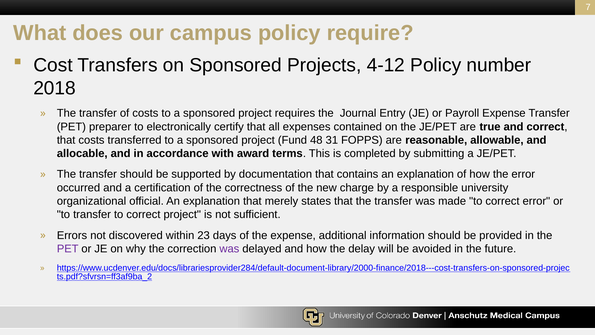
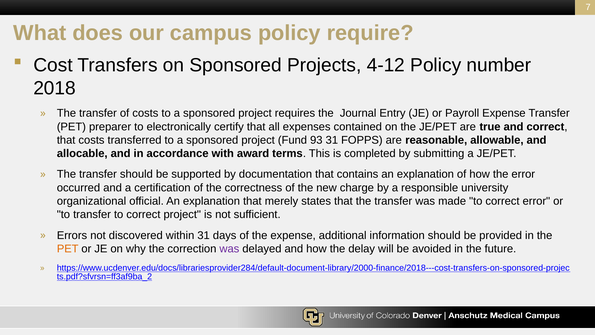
48: 48 -> 93 (316, 140)
within 23: 23 -> 31 (204, 235)
PET colour: purple -> orange (68, 249)
